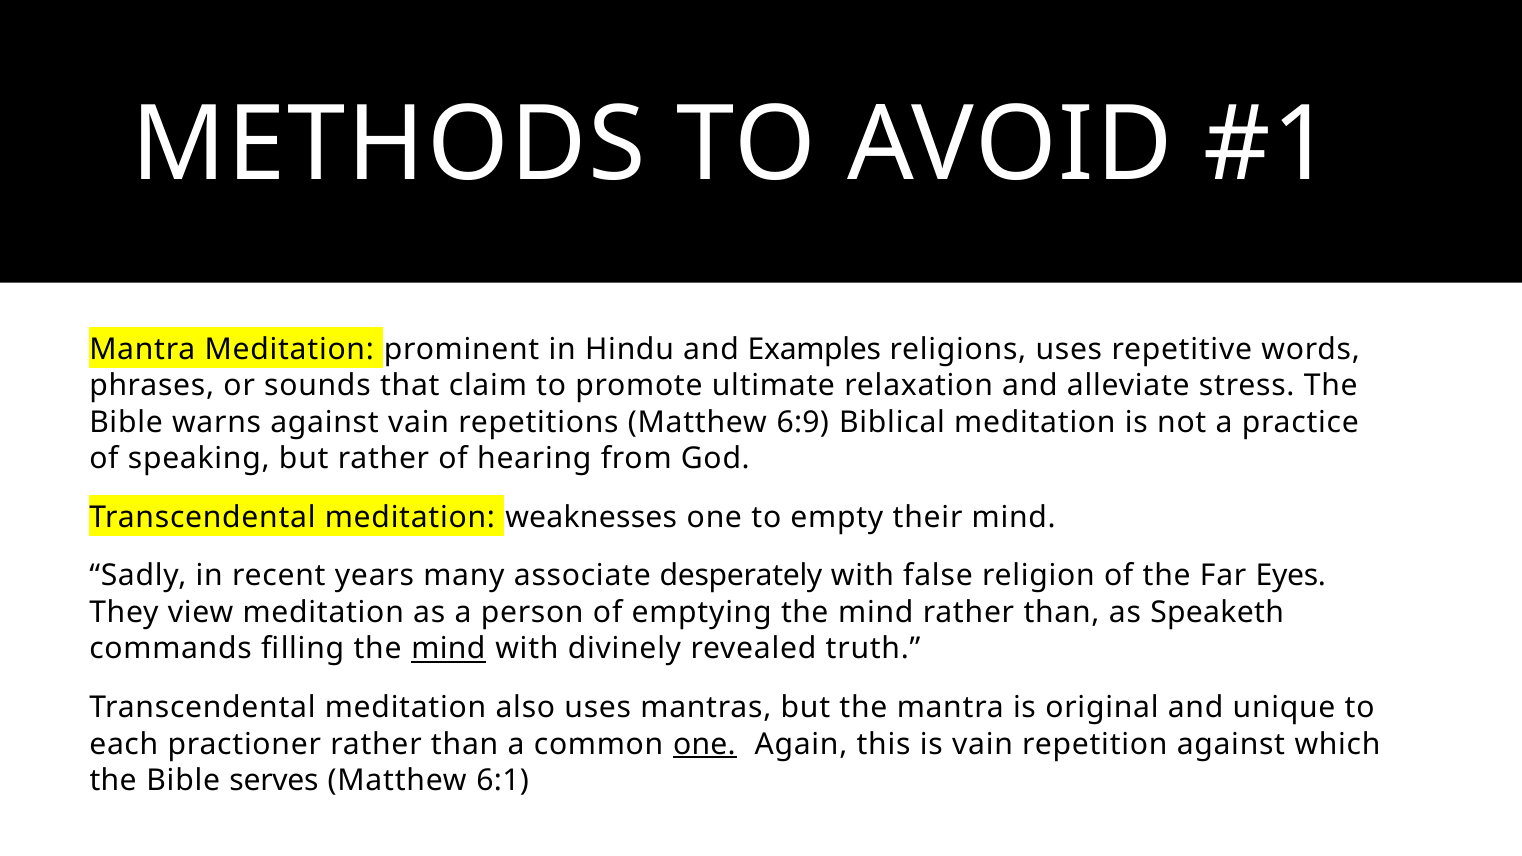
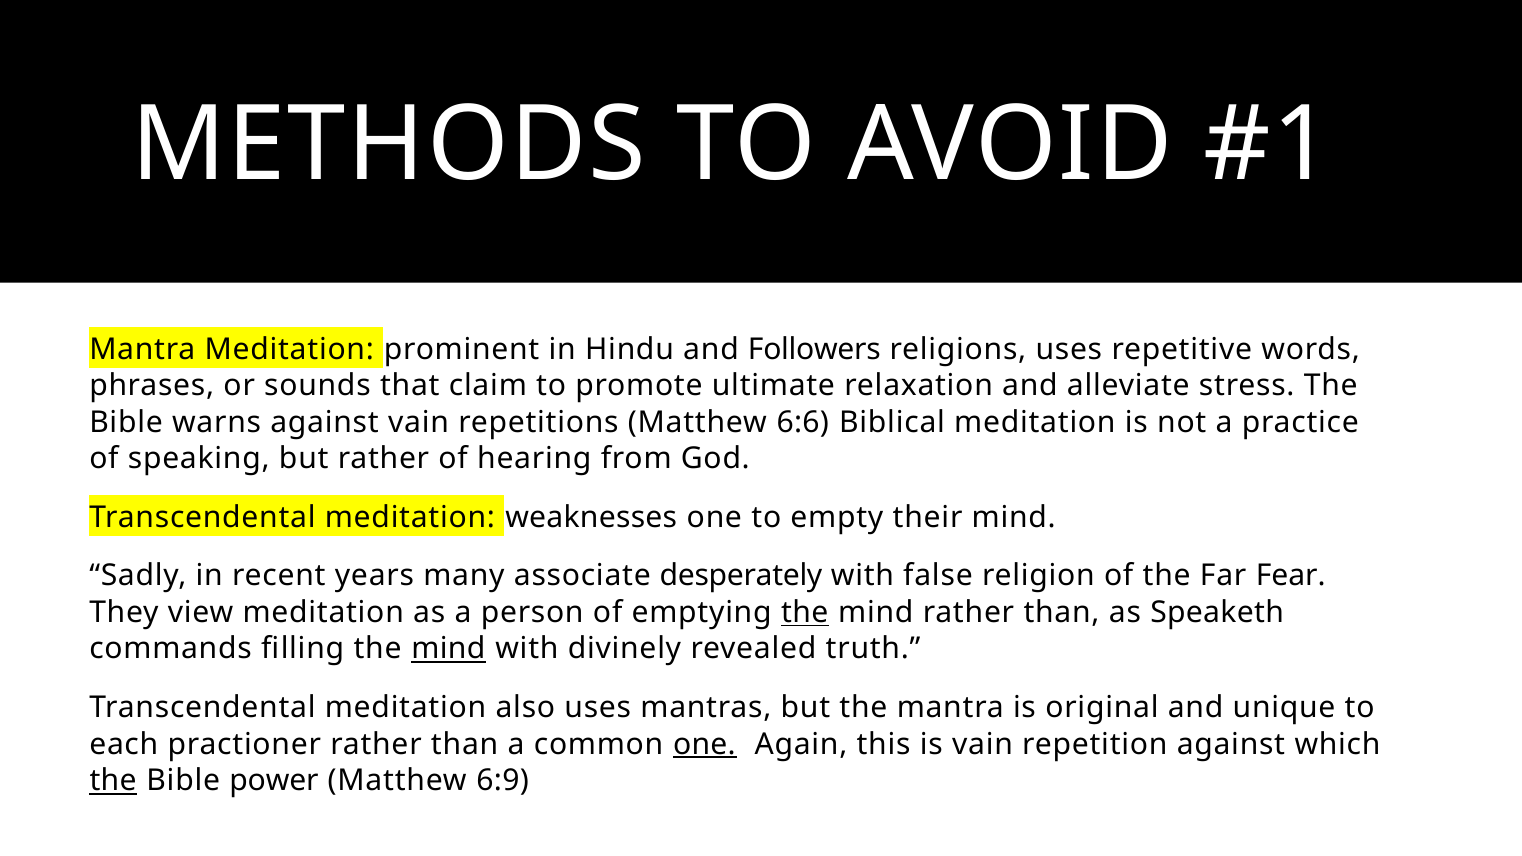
Examples: Examples -> Followers (814, 349)
6:9: 6:9 -> 6:6 (803, 422)
Eyes: Eyes -> Fear (1291, 576)
the underline: none -> present (805, 613)
the underline: none -> present (113, 781)
serves: serves -> power (274, 781)
6:1: 6:1 -> 6:9 (503, 781)
